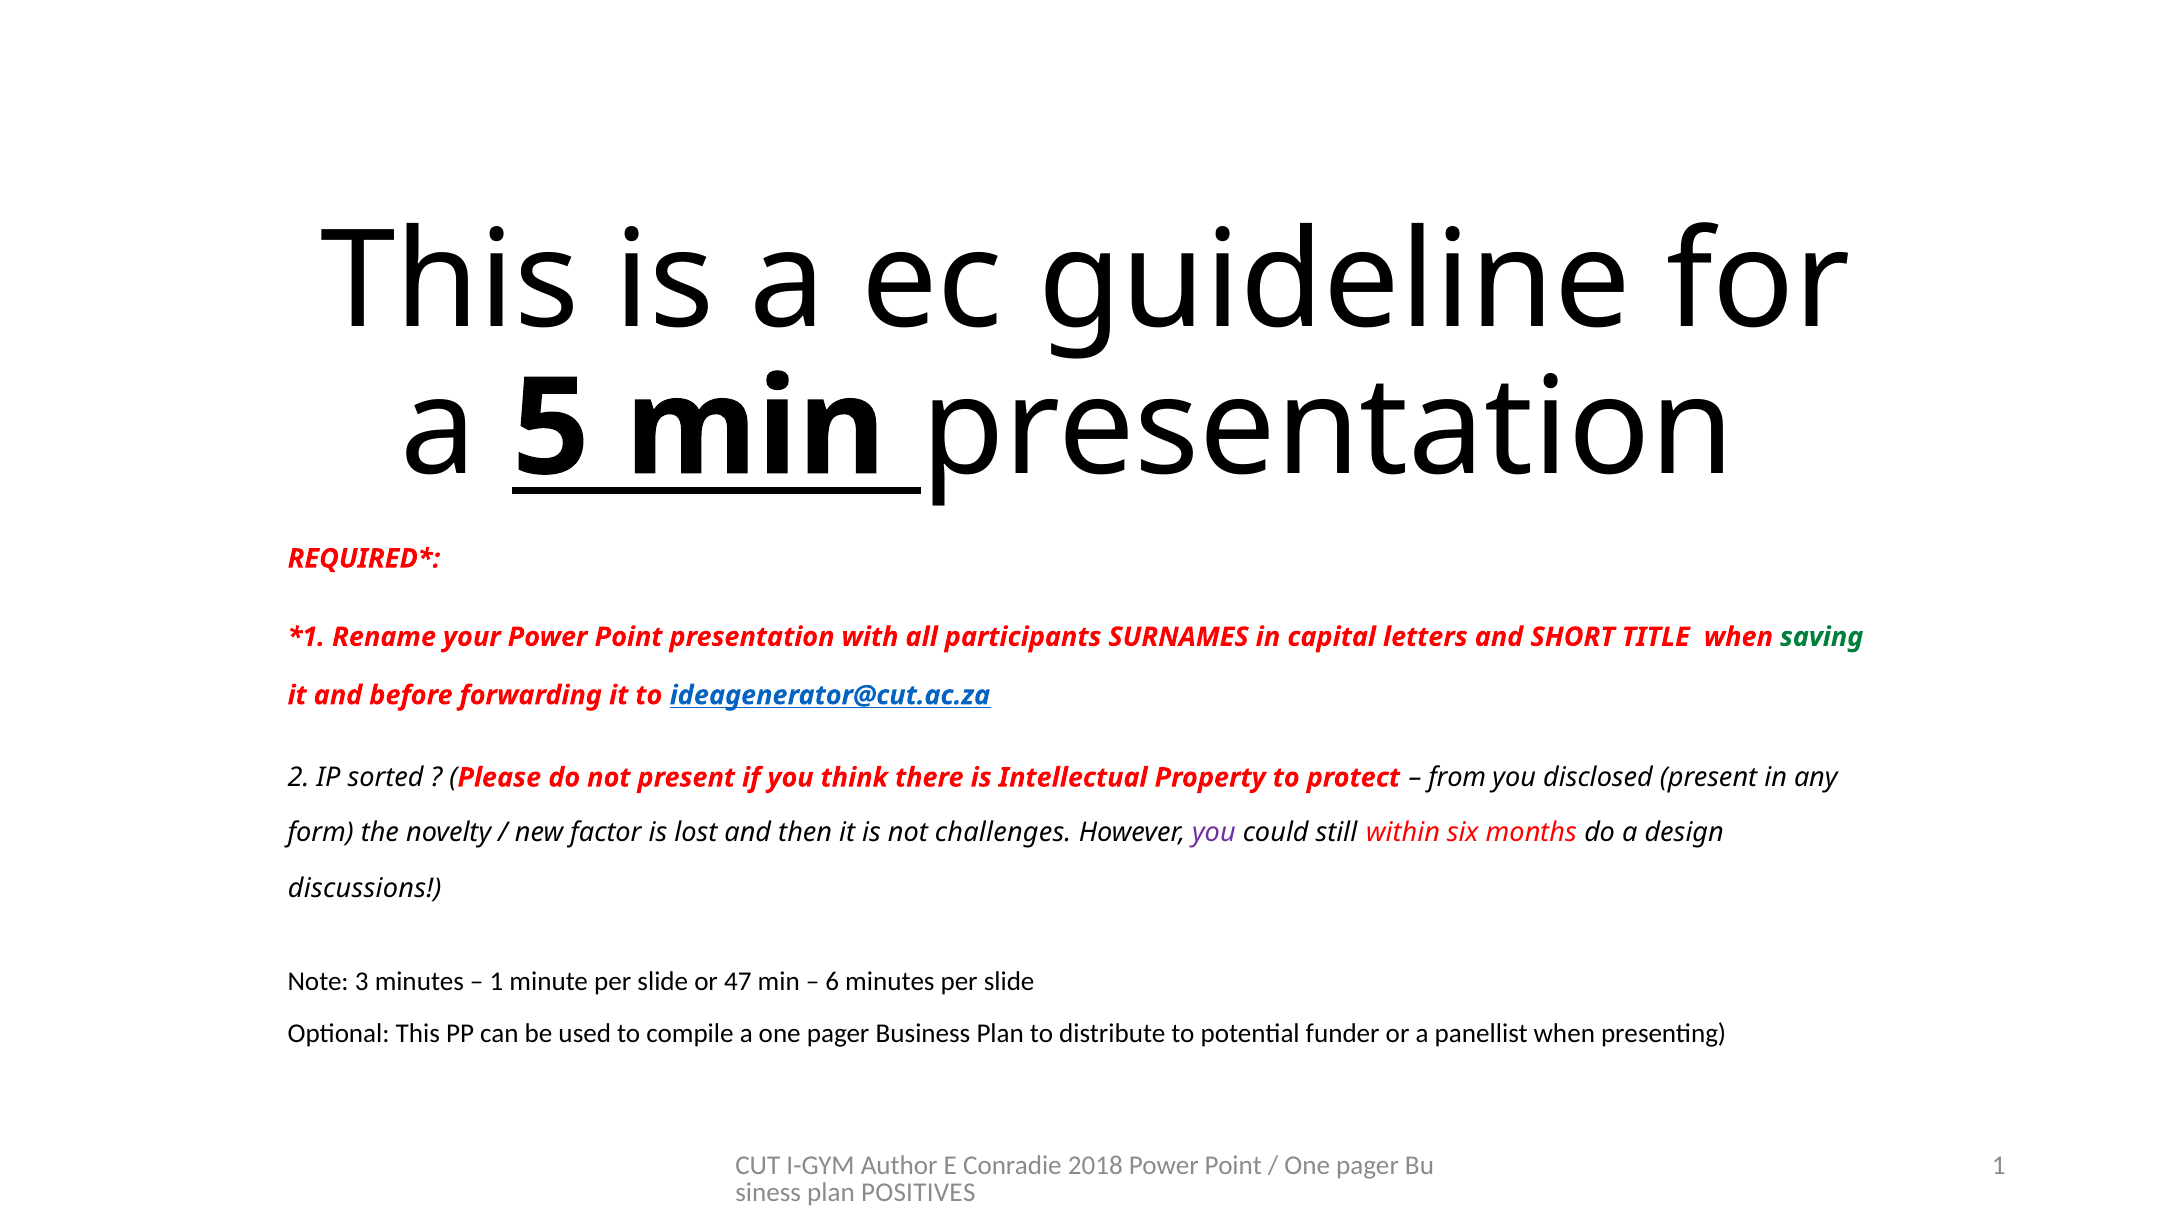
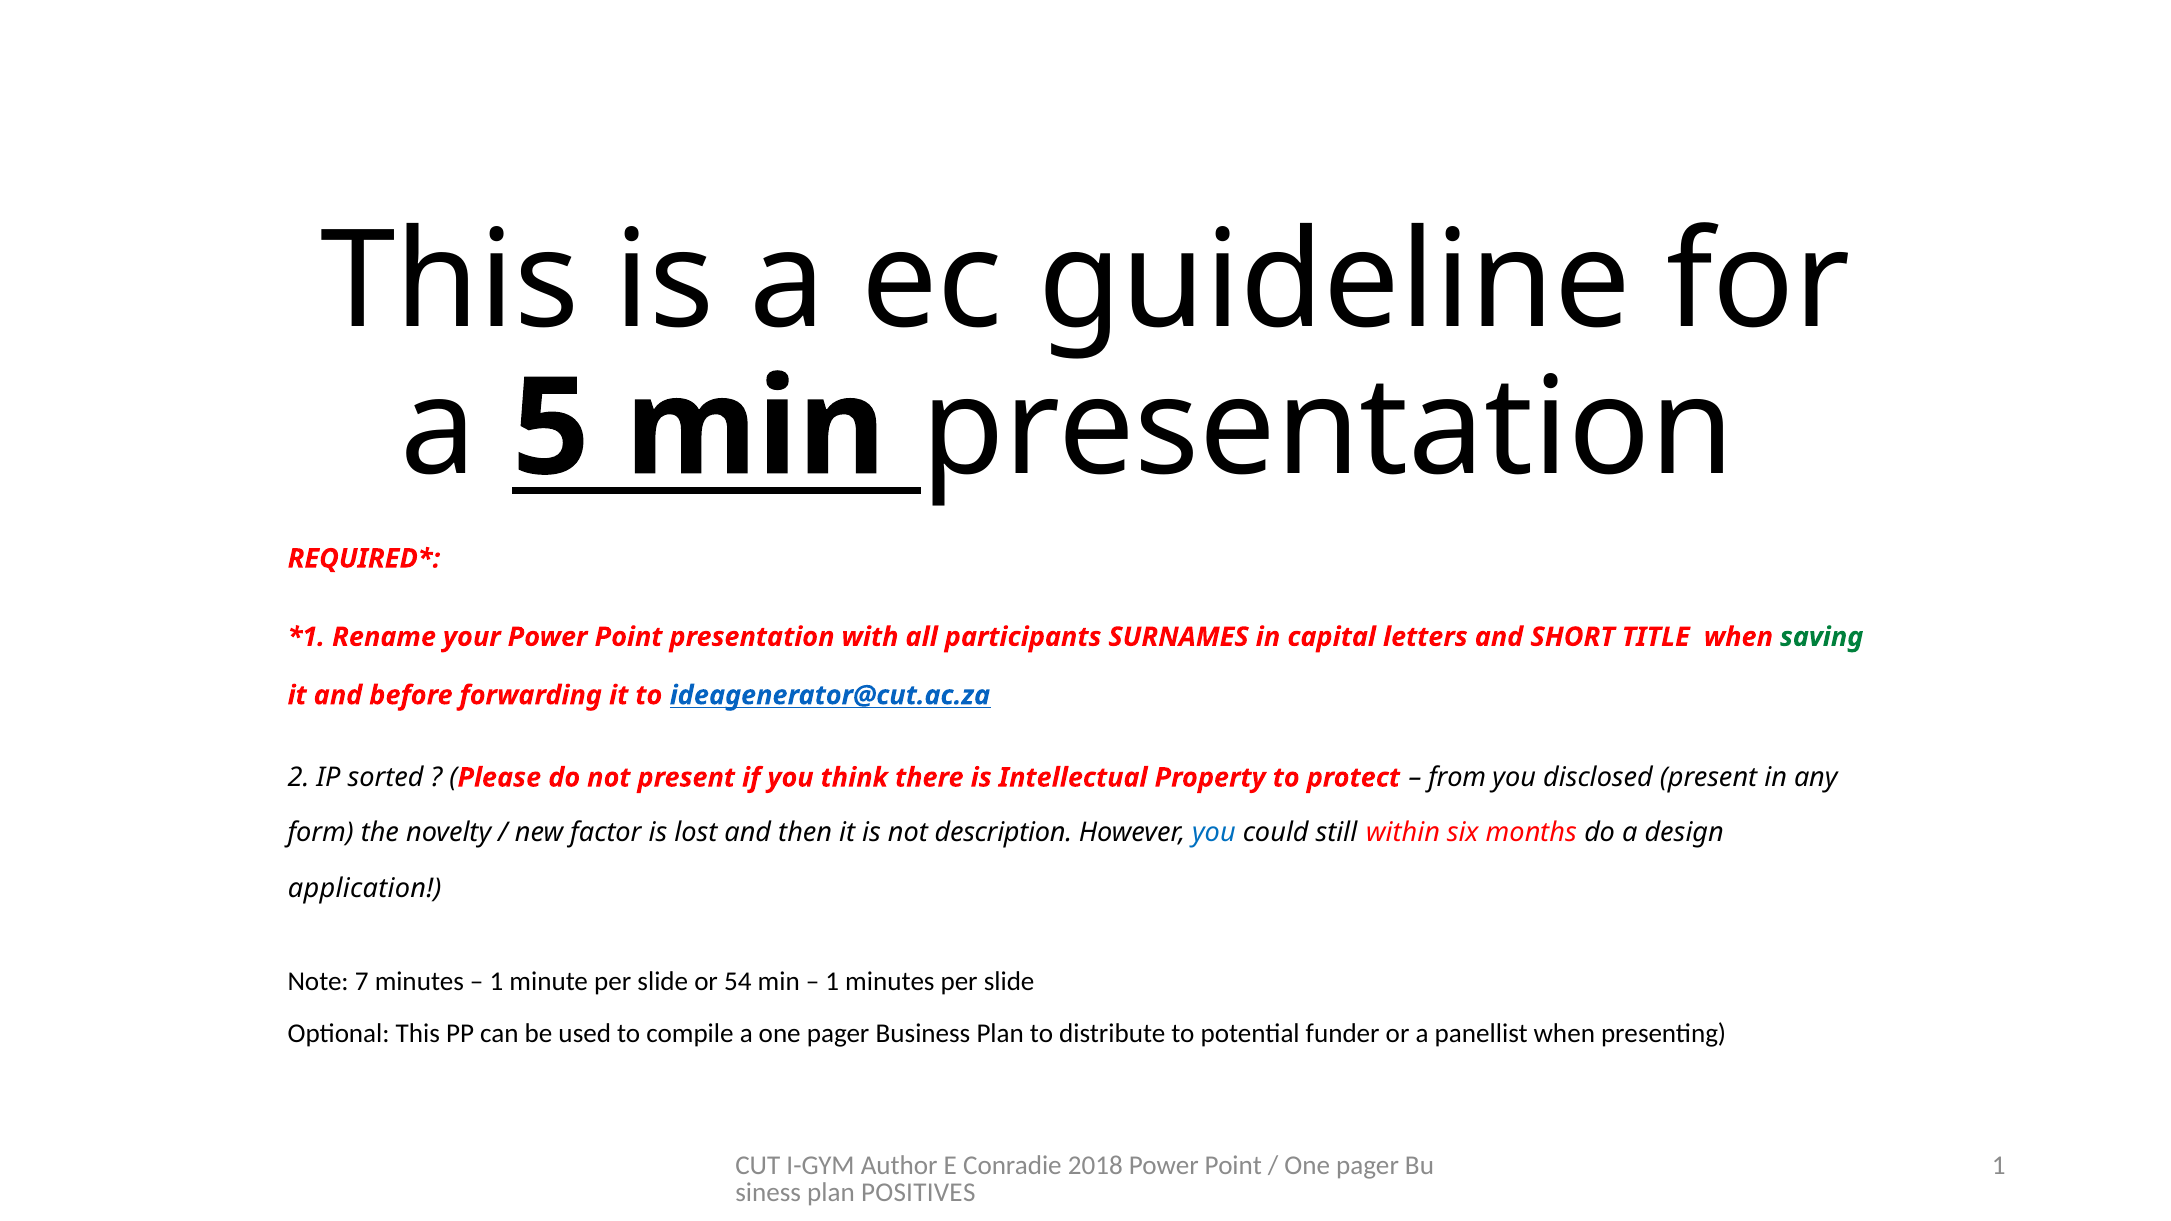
challenges: challenges -> description (1003, 833)
you colour: purple -> blue (1214, 833)
discussions: discussions -> application (365, 888)
3: 3 -> 7 (362, 982)
47: 47 -> 54 (738, 982)
6: 6 -> 1 (832, 982)
